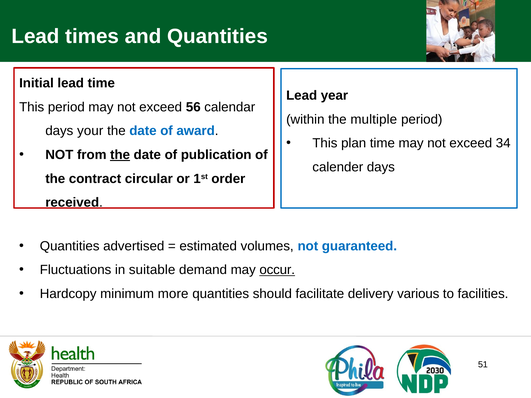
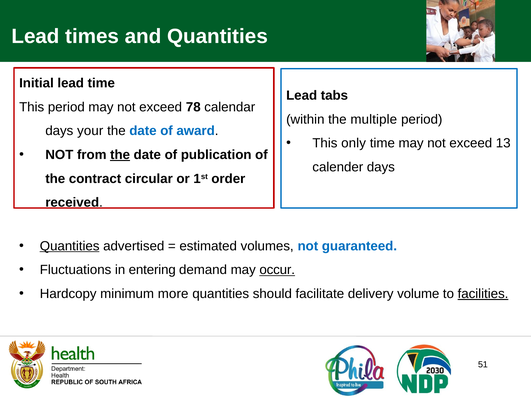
year: year -> tabs (334, 96)
56: 56 -> 78 (193, 107)
plan: plan -> only (354, 143)
34: 34 -> 13 (503, 143)
Quantities underline: none -> present (70, 246)
suitable: suitable -> entering (152, 270)
various: various -> volume (418, 294)
facilities underline: none -> present (483, 294)
